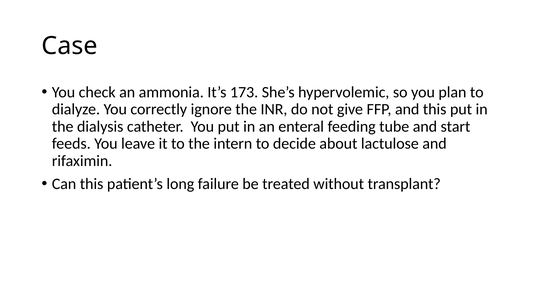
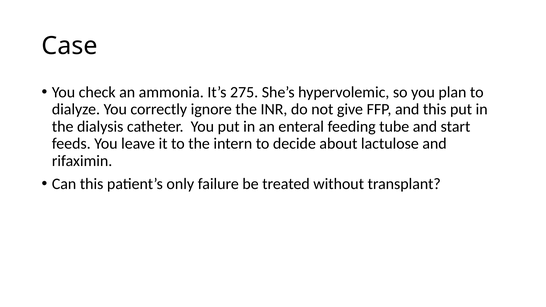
173: 173 -> 275 (244, 92)
long: long -> only (180, 184)
